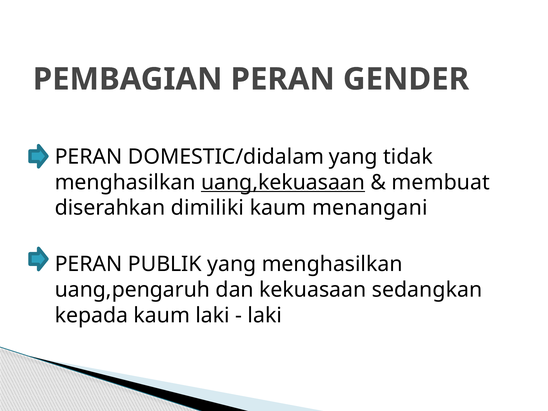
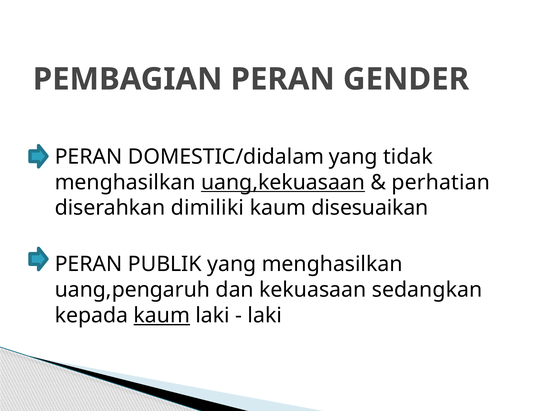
membuat: membuat -> perhatian (441, 182)
menangani: menangani -> disesuaikan (370, 208)
kaum underline: none -> present (162, 315)
